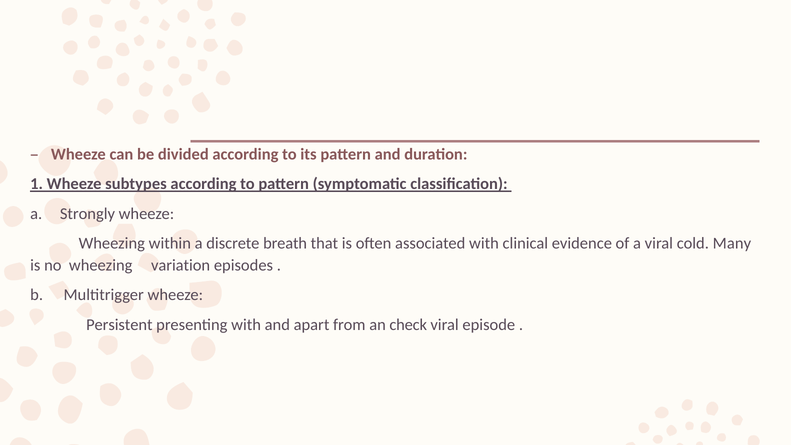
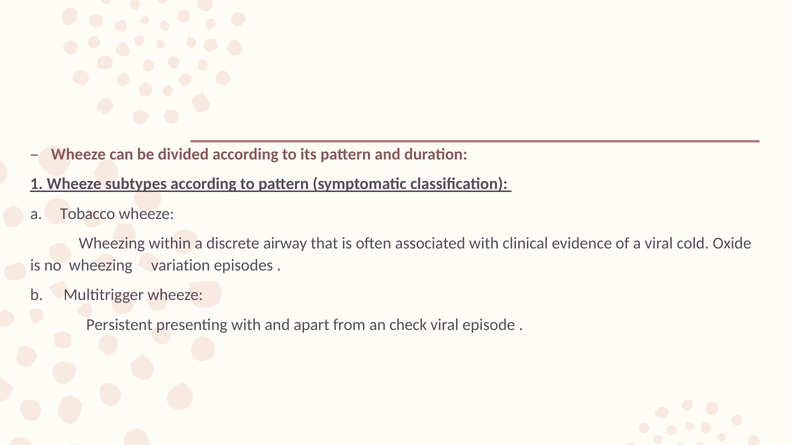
Strongly: Strongly -> Tobacco (87, 214)
breath: breath -> airway (285, 243)
Many: Many -> Oxide (732, 243)
